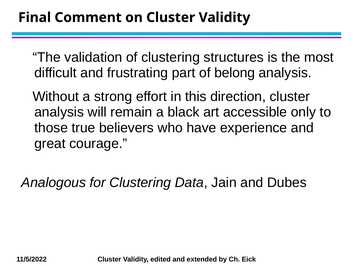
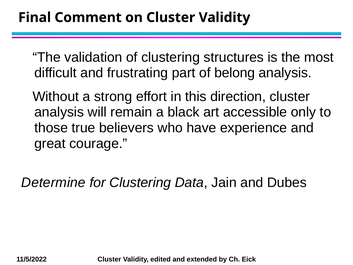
Analogous: Analogous -> Determine (53, 182)
